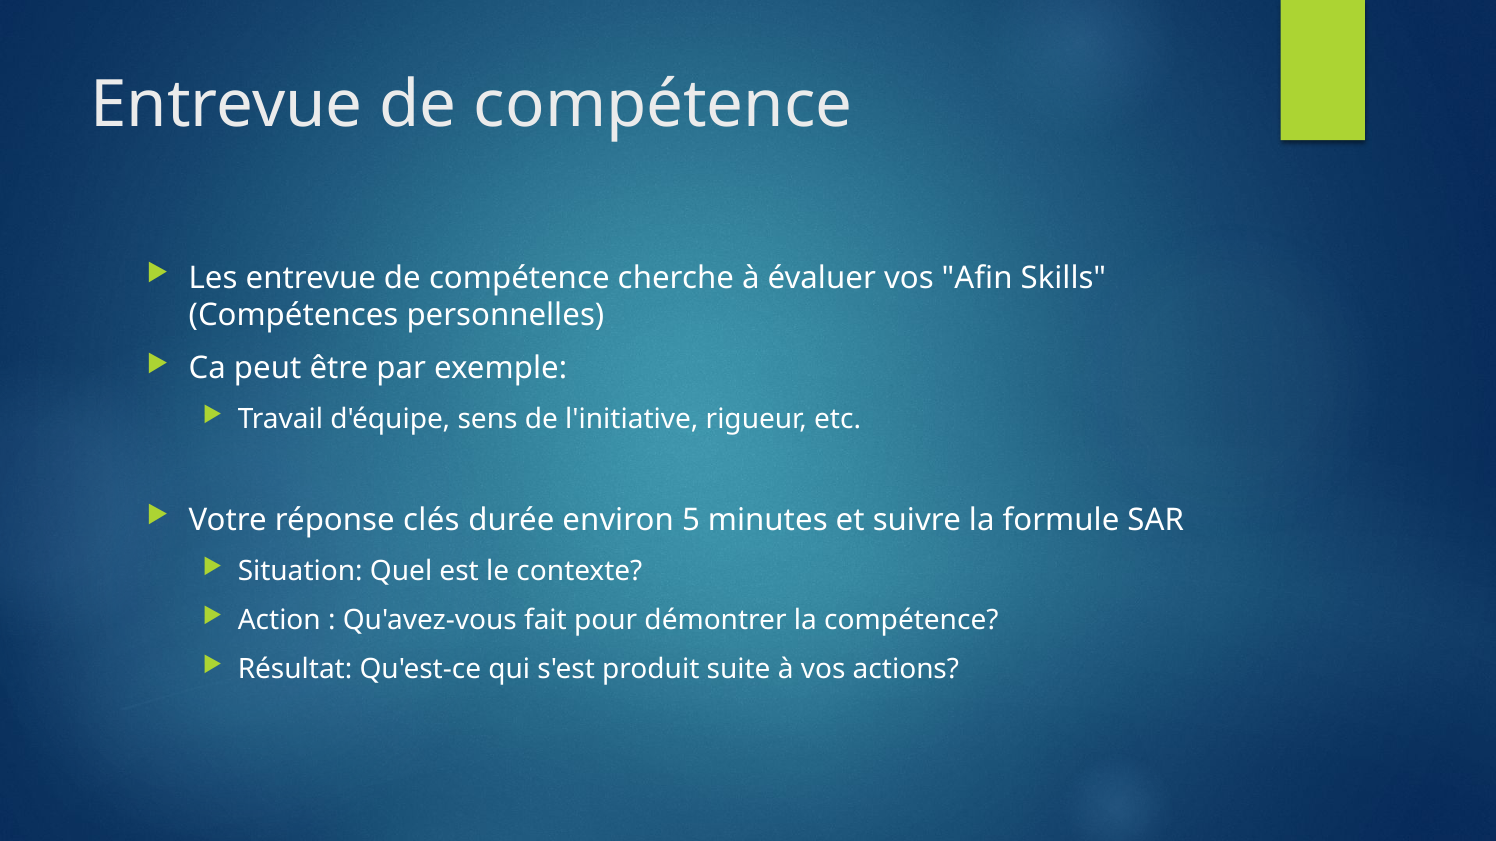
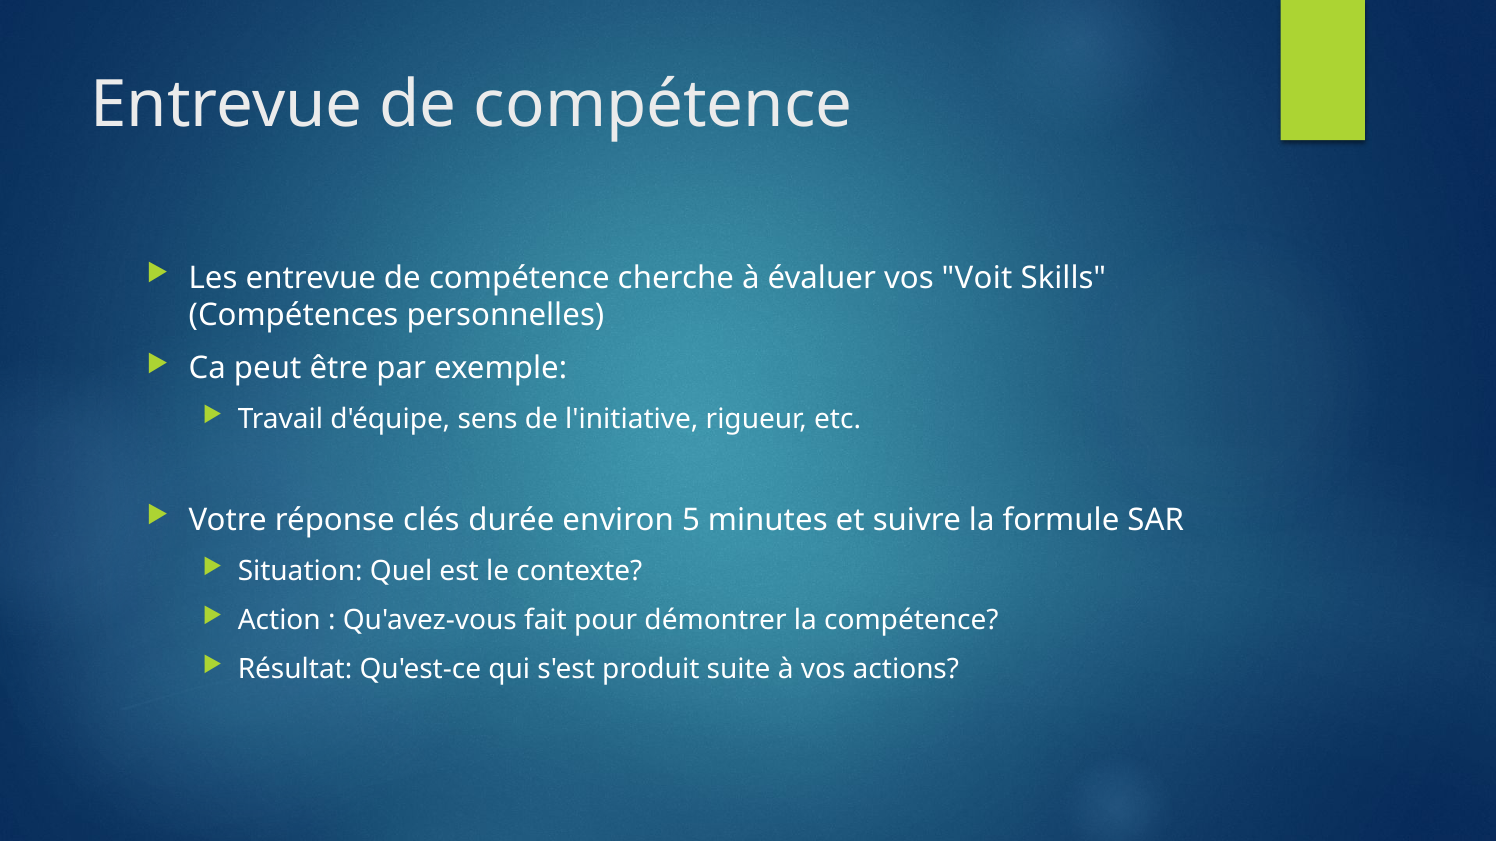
Afin: Afin -> Voit (977, 278)
